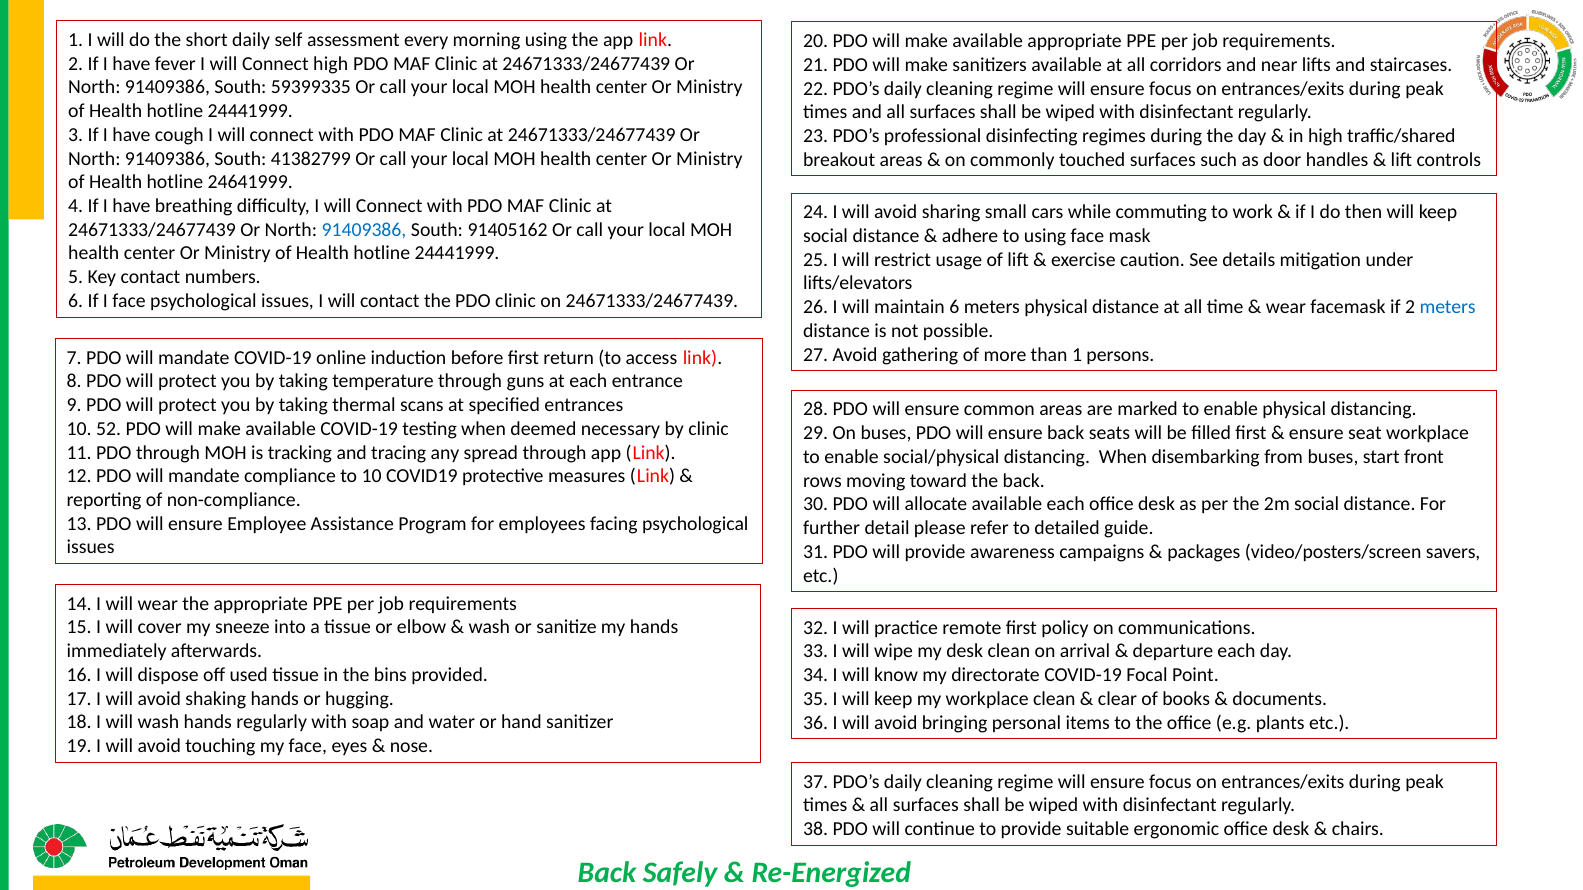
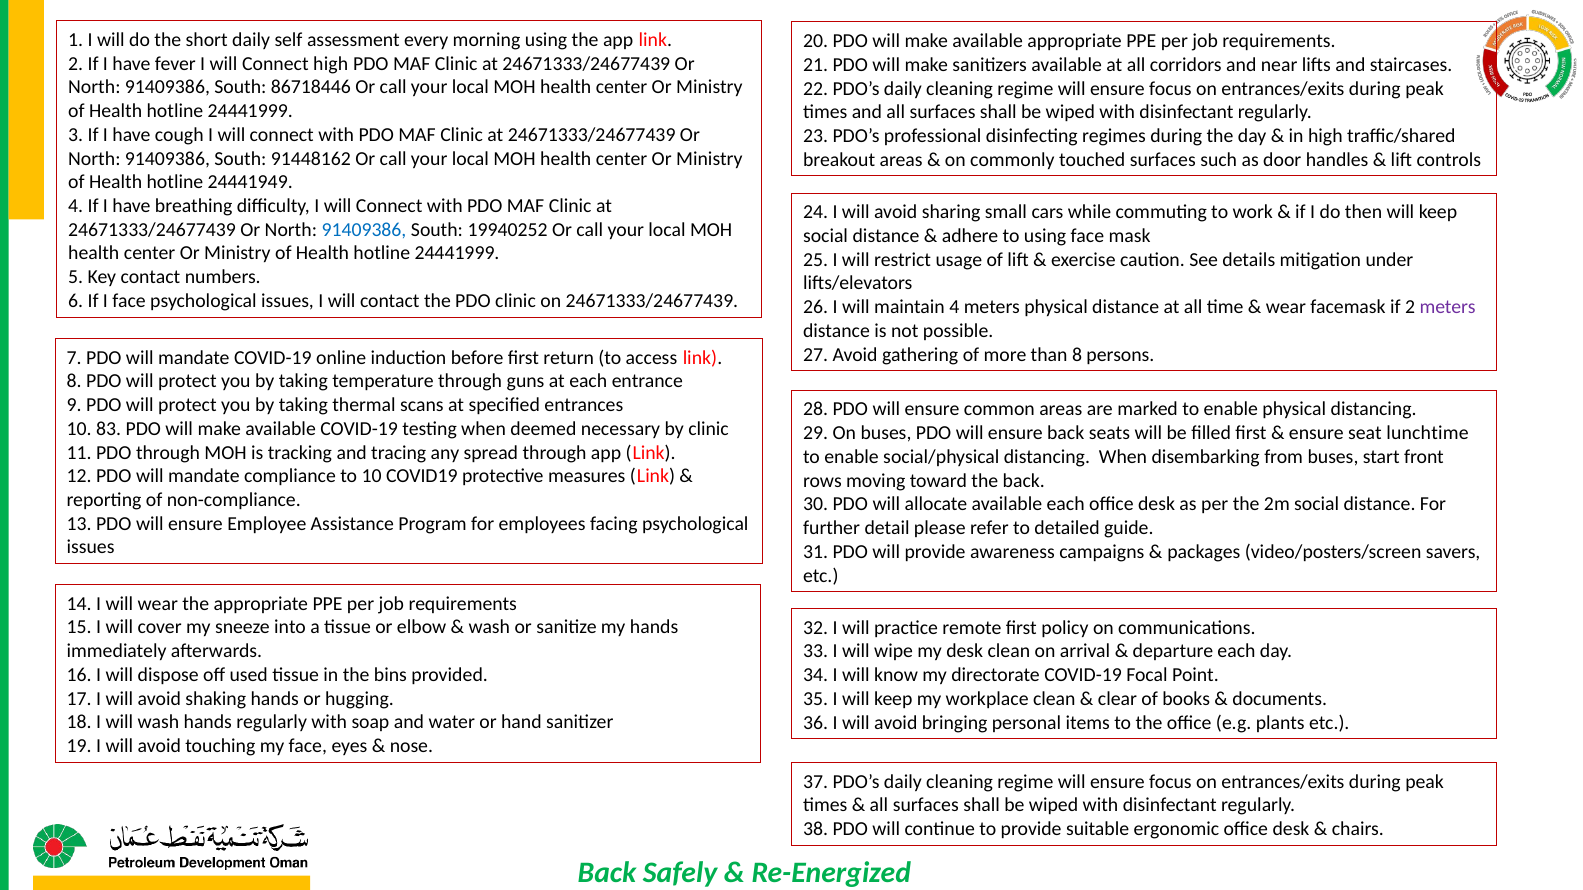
59399335: 59399335 -> 86718446 (311, 87)
41382799: 41382799 -> 91448162 (311, 159)
24641999: 24641999 -> 24441949 (250, 182)
91405162: 91405162 -> 19940252 (508, 230)
maintain 6: 6 -> 4 (954, 307)
meters colour: blue -> purple (1448, 307)
than 1: 1 -> 8 (1077, 355)
52: 52 -> 83 (109, 429)
seat workplace: workplace -> lunchtime (1427, 433)
